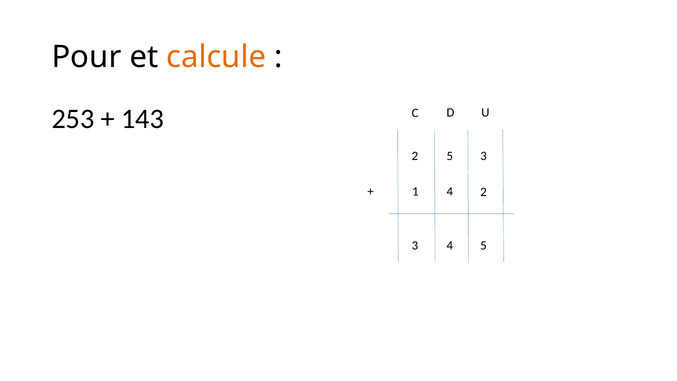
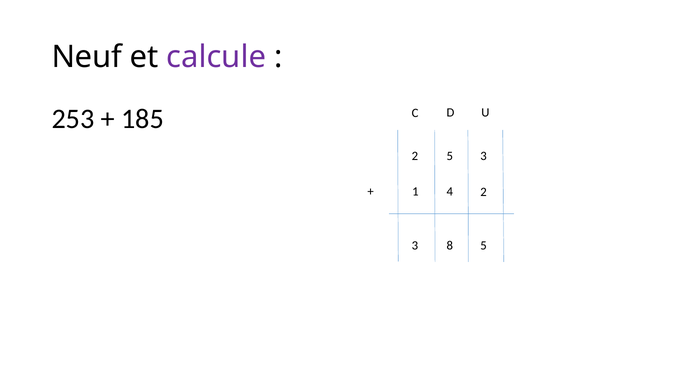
Pour: Pour -> Neuf (87, 57)
calcule colour: orange -> purple (216, 57)
143: 143 -> 185 (142, 119)
3 4: 4 -> 8 (450, 245)
